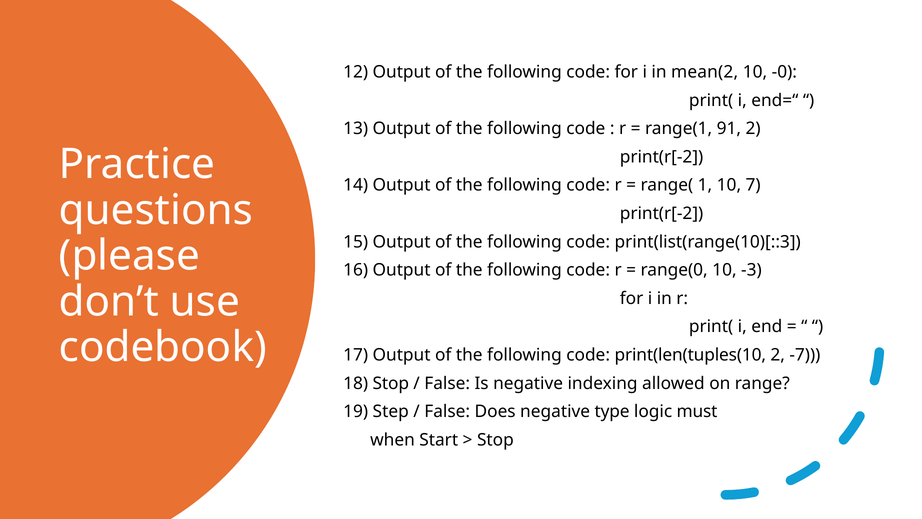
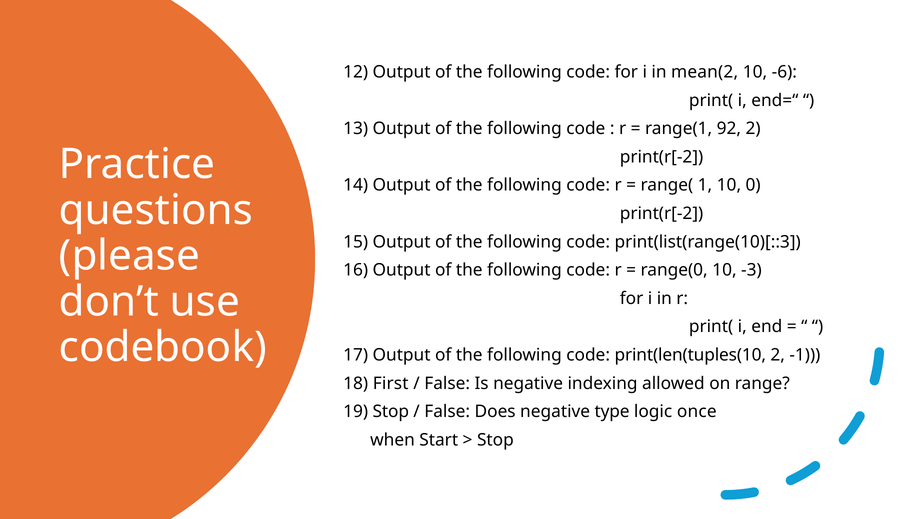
-0: -0 -> -6 (784, 72)
91: 91 -> 92 (729, 129)
7: 7 -> 0 (753, 185)
-7: -7 -> -1 (805, 355)
18 Stop: Stop -> First (391, 383)
19 Step: Step -> Stop (391, 411)
must: must -> once (697, 411)
